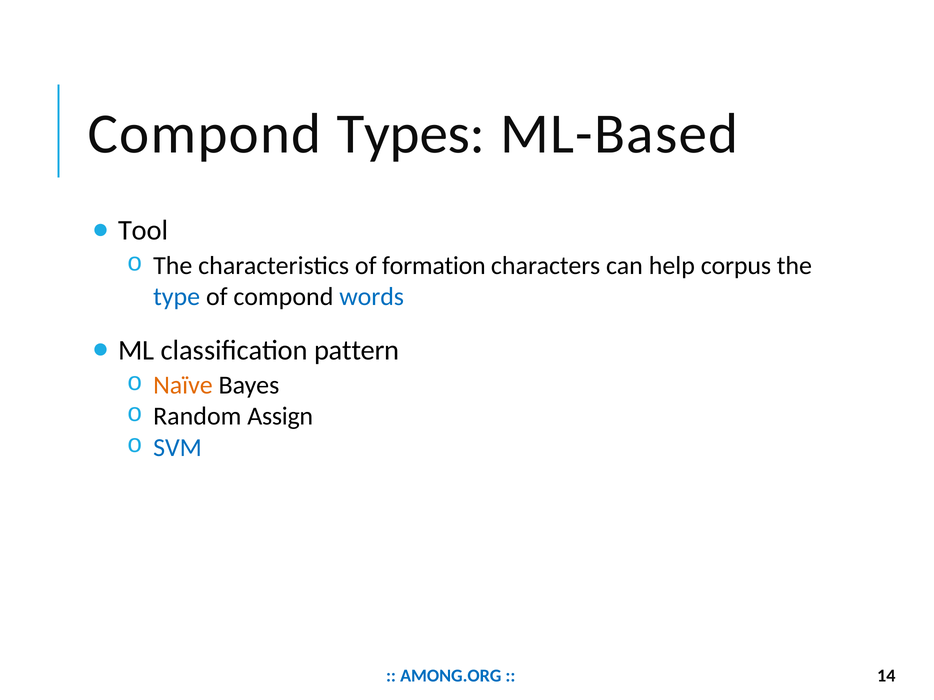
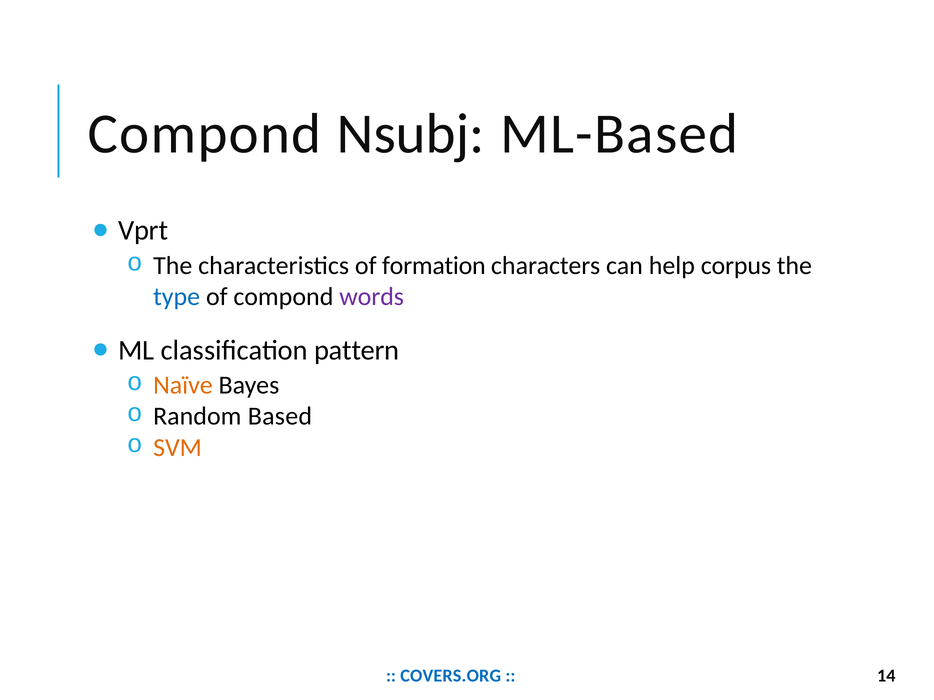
Types: Types -> Nsubj (411, 134)
Tool: Tool -> Vprt (143, 231)
words colour: blue -> purple (372, 297)
Assign: Assign -> Based (280, 417)
SVM colour: blue -> orange (178, 448)
AMONG.ORG: AMONG.ORG -> COVERS.ORG (451, 676)
